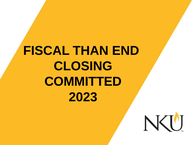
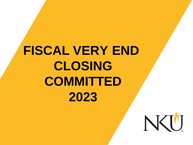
THAN: THAN -> VERY (91, 51)
